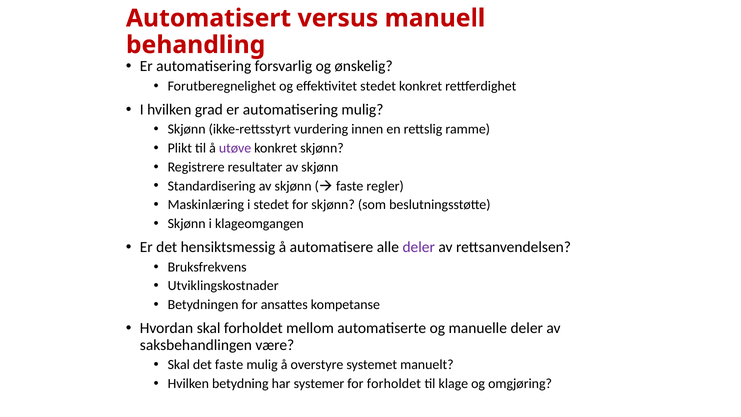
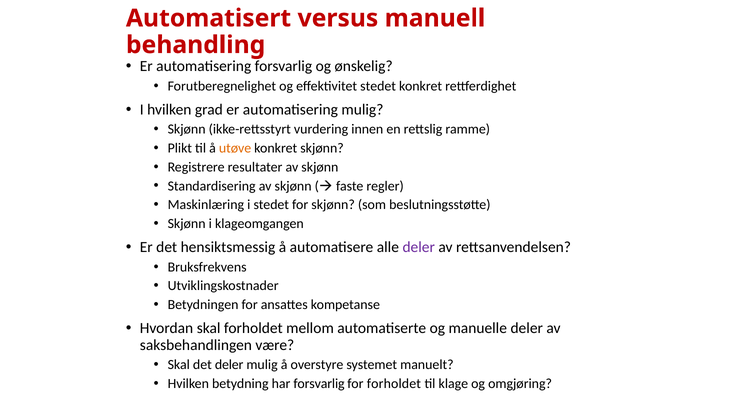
utøve colour: purple -> orange (235, 148)
det faste: faste -> deler (229, 365)
har systemer: systemer -> forsvarlig (319, 383)
